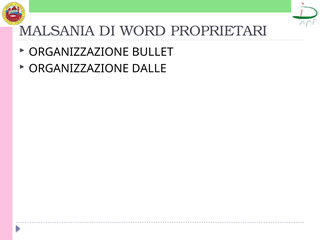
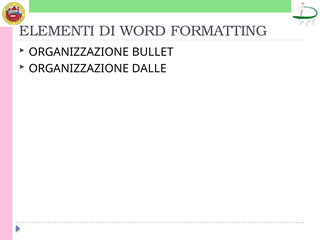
MALSANIA: MALSANIA -> ELEMENTI (57, 31)
PROPRIETARI: PROPRIETARI -> FORMATTING (219, 31)
